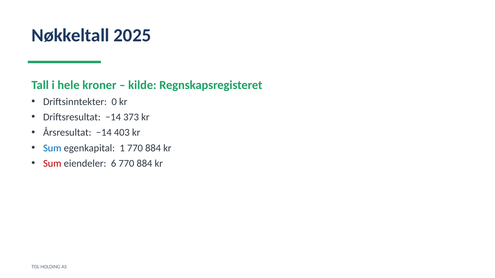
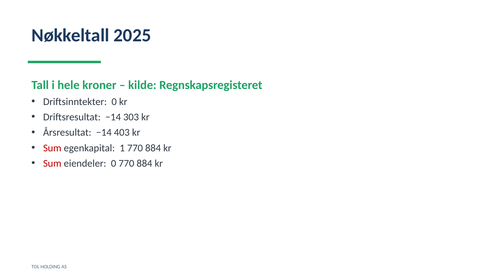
373: 373 -> 303 (131, 117)
Sum colour: blue -> red (52, 148)
eiendeler 6: 6 -> 0 (114, 164)
